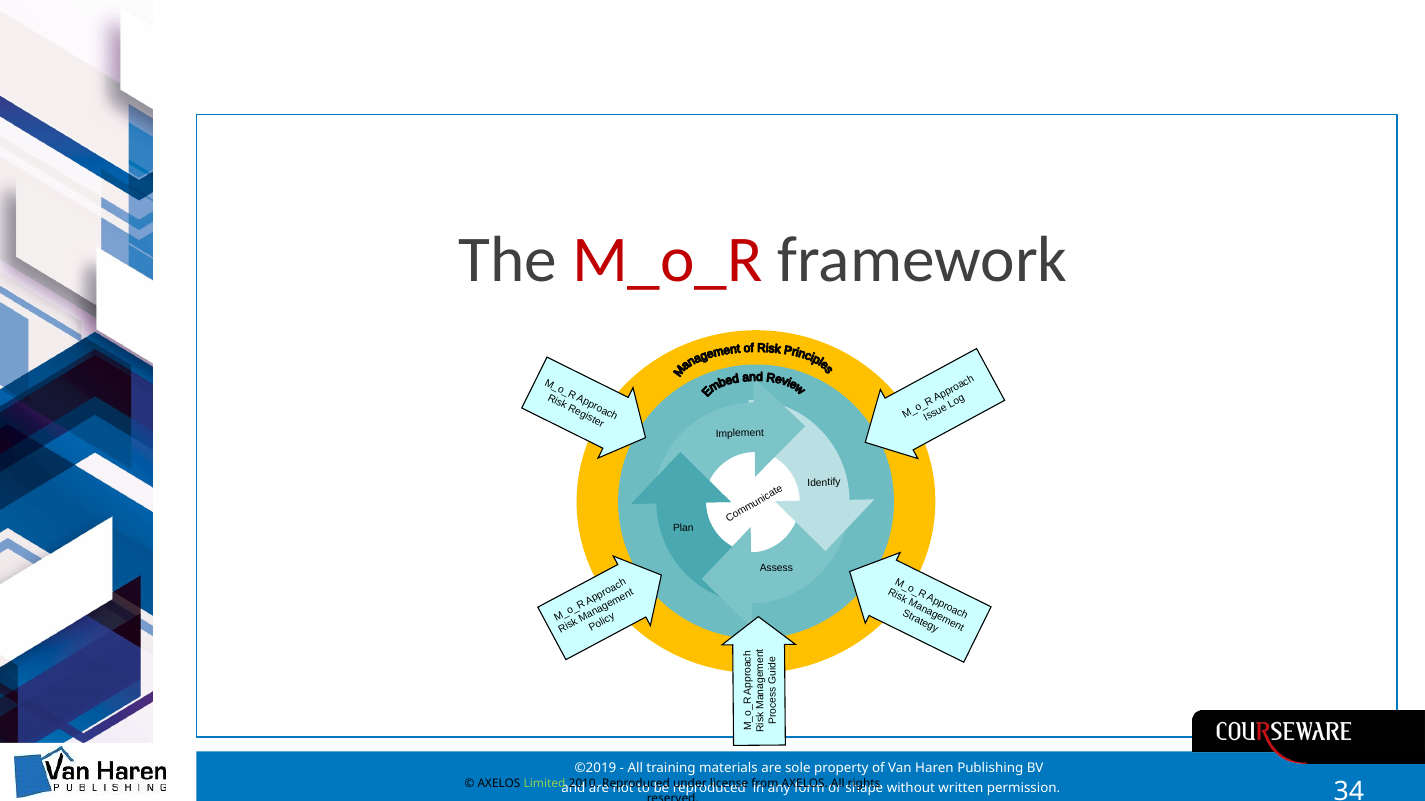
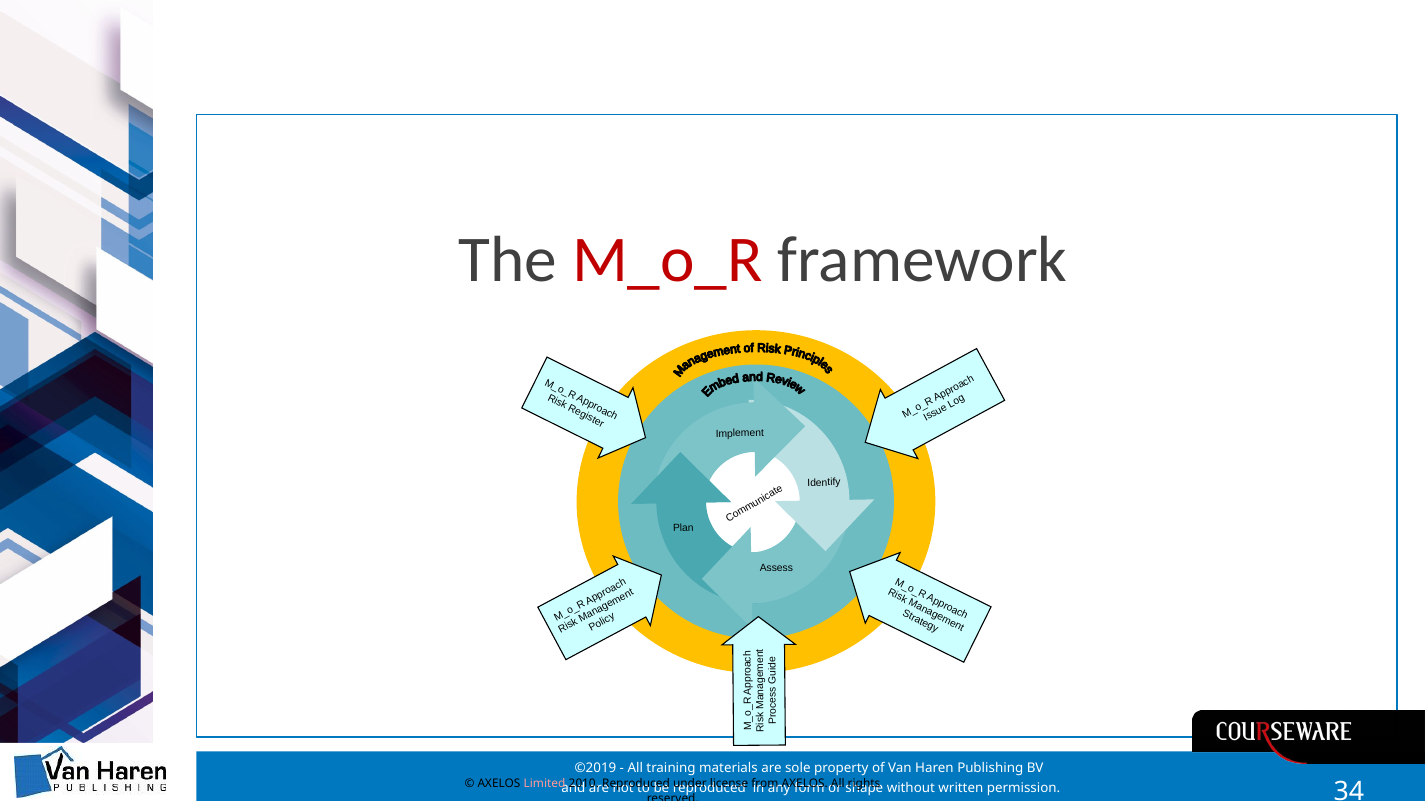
Limited colour: light green -> pink (545, 784)
